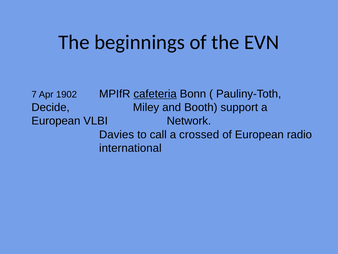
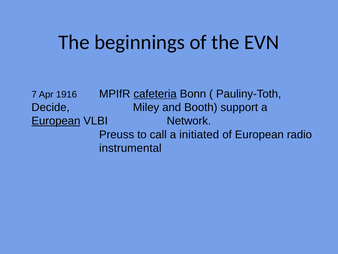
1902: 1902 -> 1916 (66, 94)
European underline: none -> present (56, 121)
Davies: Davies -> Preuss (117, 134)
crossed: crossed -> initiated (199, 134)
international: international -> instrumental (130, 148)
